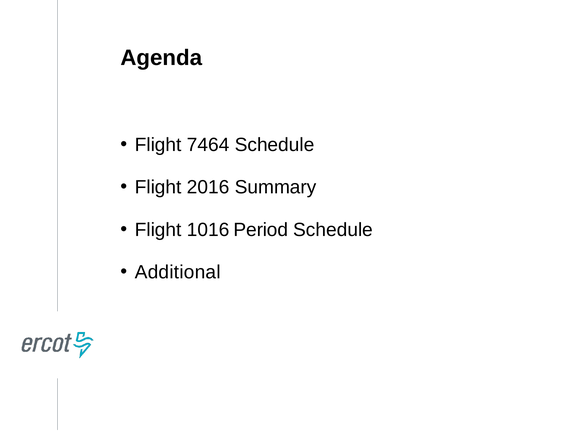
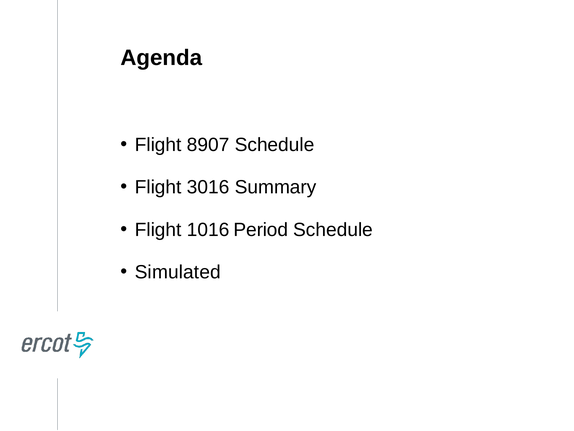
7464: 7464 -> 8907 (208, 145)
2016: 2016 -> 3016 (208, 187)
Additional: Additional -> Simulated (178, 272)
